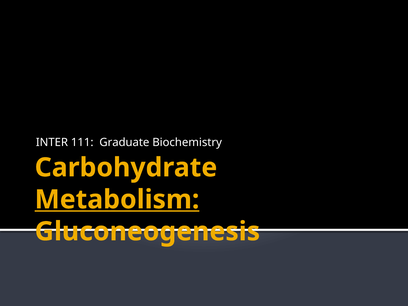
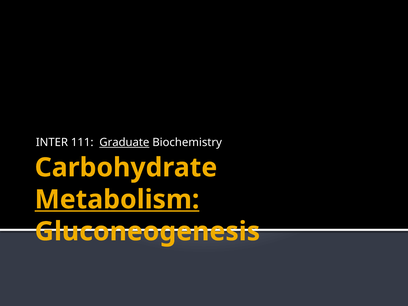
Graduate underline: none -> present (124, 142)
